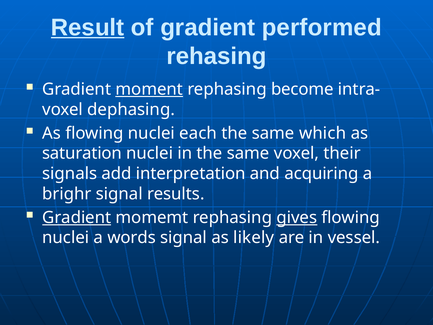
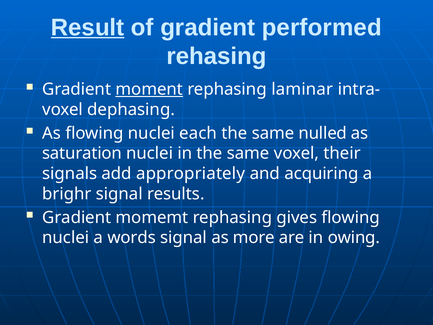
become: become -> laminar (302, 89)
which: which -> nulled (323, 133)
interpretation: interpretation -> appropriately (191, 173)
Gradient underline: present -> none (77, 217)
gives underline: present -> none (297, 217)
likely: likely -> more (254, 238)
vessel: vessel -> owing (354, 238)
